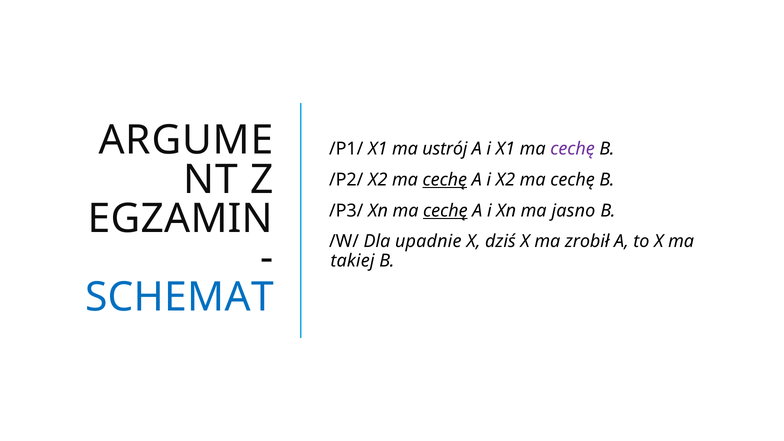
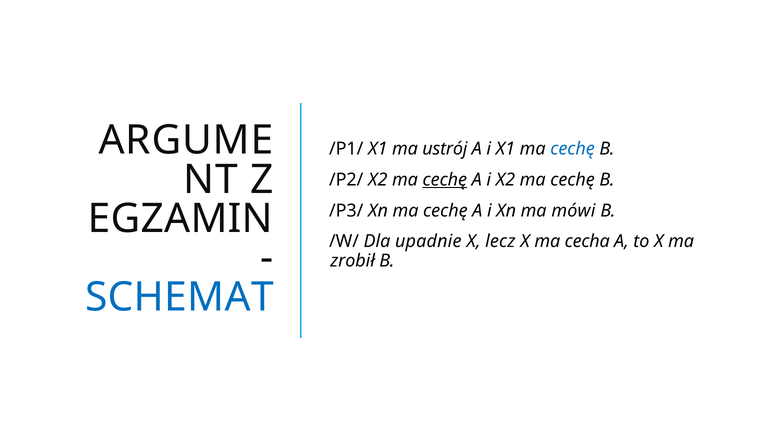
cechę colour: purple -> blue (573, 149)
cechę underline: present -> none (445, 211)
jasno: jasno -> mówi (573, 211)
dziś: dziś -> lecz (500, 241)
zrobił: zrobił -> cecha (587, 241)
takiej: takiej -> zrobił (353, 261)
